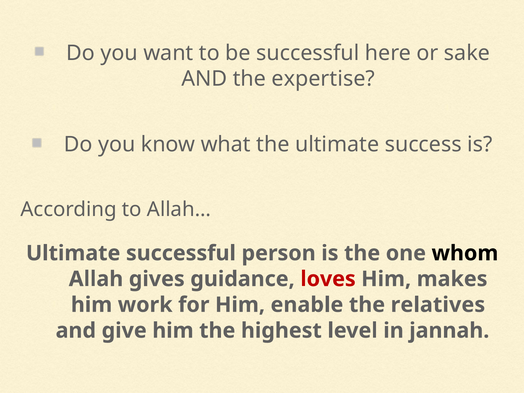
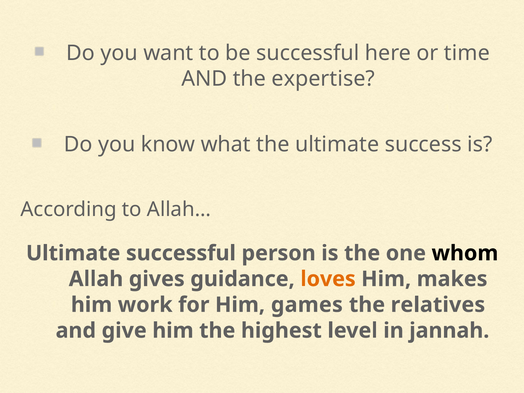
sake: sake -> time (467, 53)
loves colour: red -> orange (328, 279)
enable: enable -> games (307, 305)
